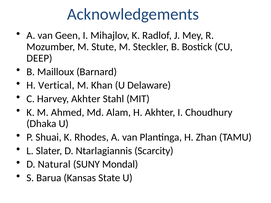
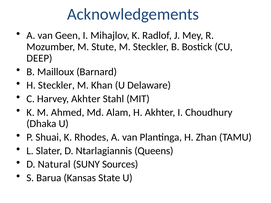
H Vertical: Vertical -> Steckler (56, 85)
Scarcity: Scarcity -> Queens (154, 151)
Mondal: Mondal -> Sources (120, 165)
